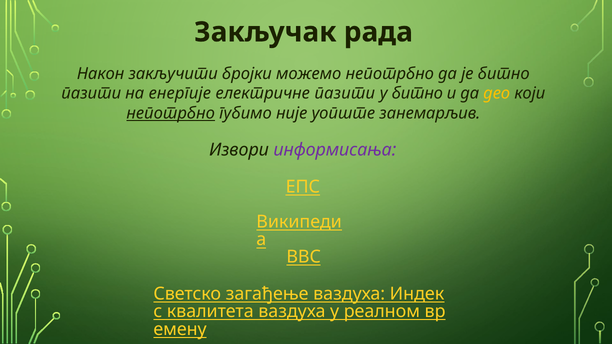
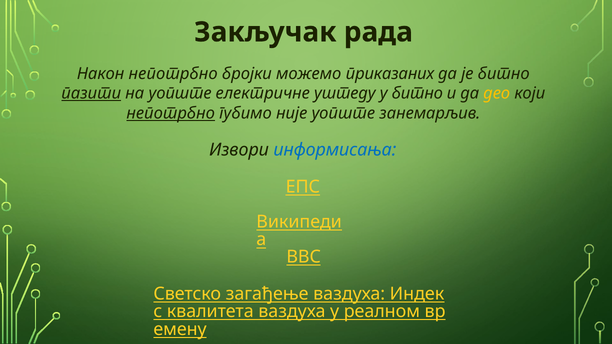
Након закључити: закључити -> непотрбно (173, 74)
можемо непотрбно: непотрбно -> приказаних (390, 74)
пазити underline: none -> present (91, 94)
на енергије: енергије -> уопште (180, 94)
електричне пазити: пазити -> уштеду (345, 94)
информисања colour: purple -> blue (335, 150)
